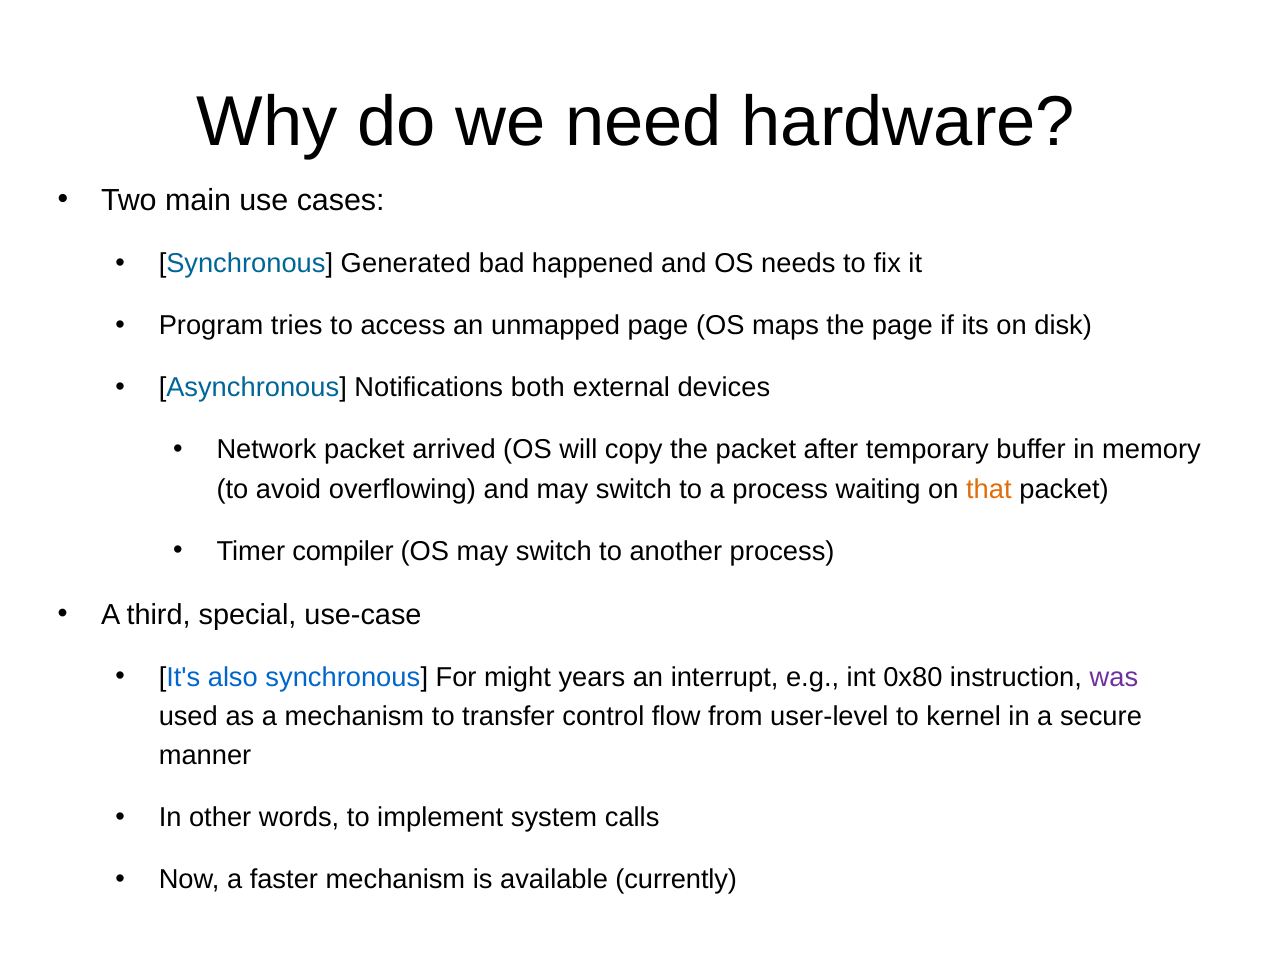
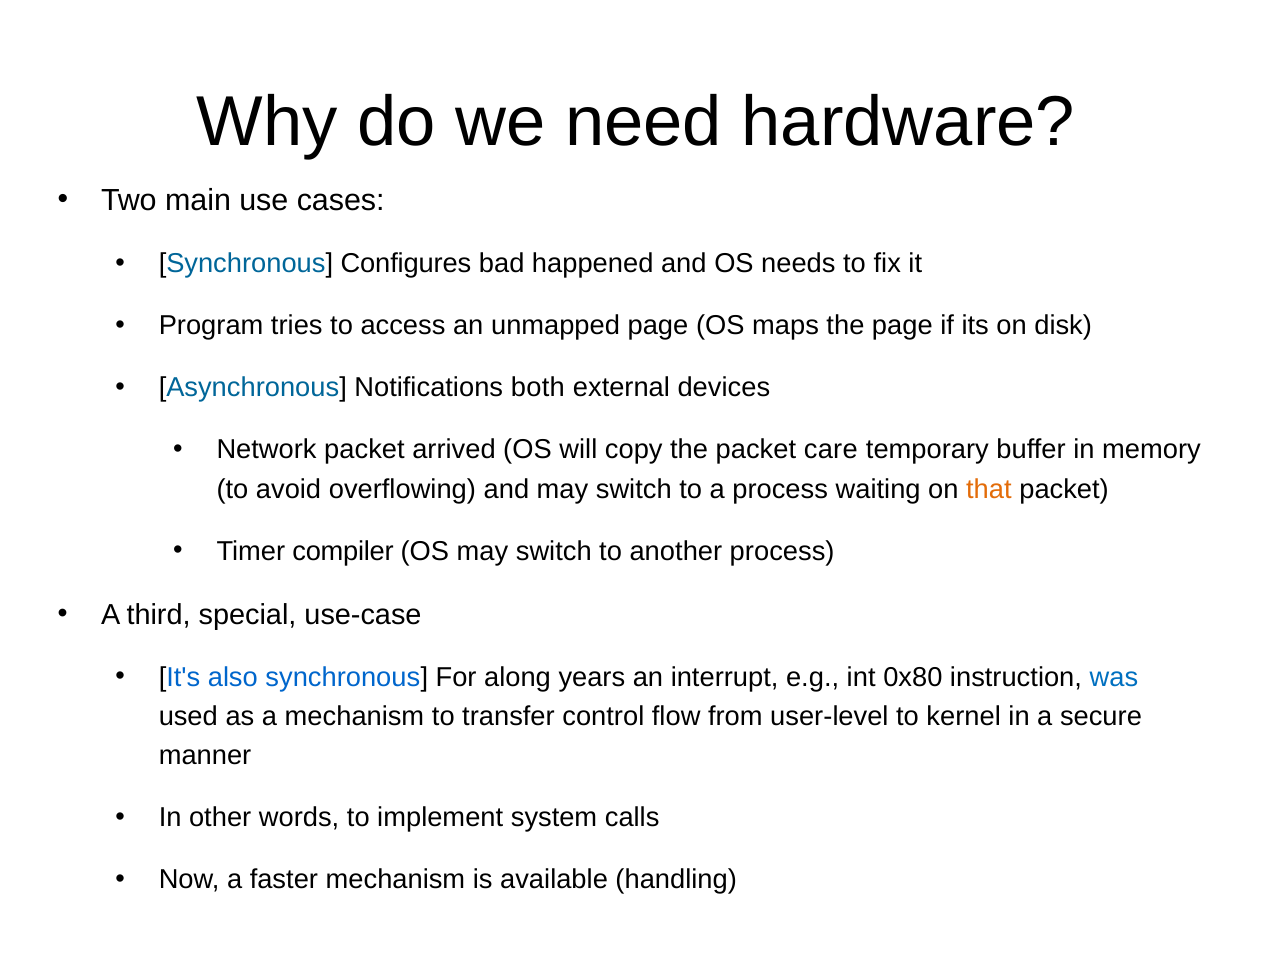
Generated: Generated -> Configures (406, 264)
after: after -> care (831, 450)
might: might -> along (518, 677)
was colour: purple -> blue (1114, 677)
currently: currently -> handling (676, 880)
